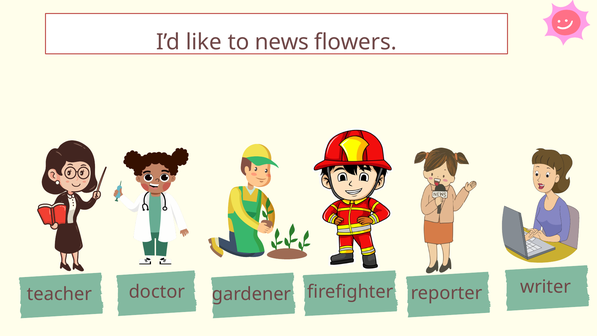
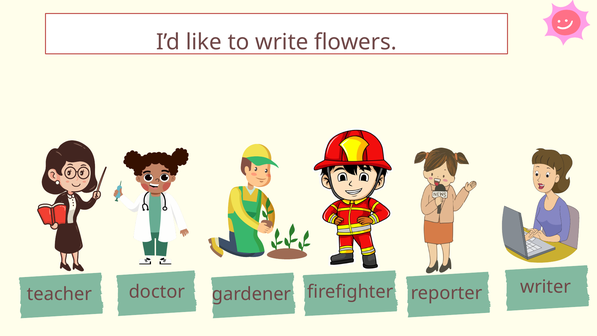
news: news -> write (282, 42)
